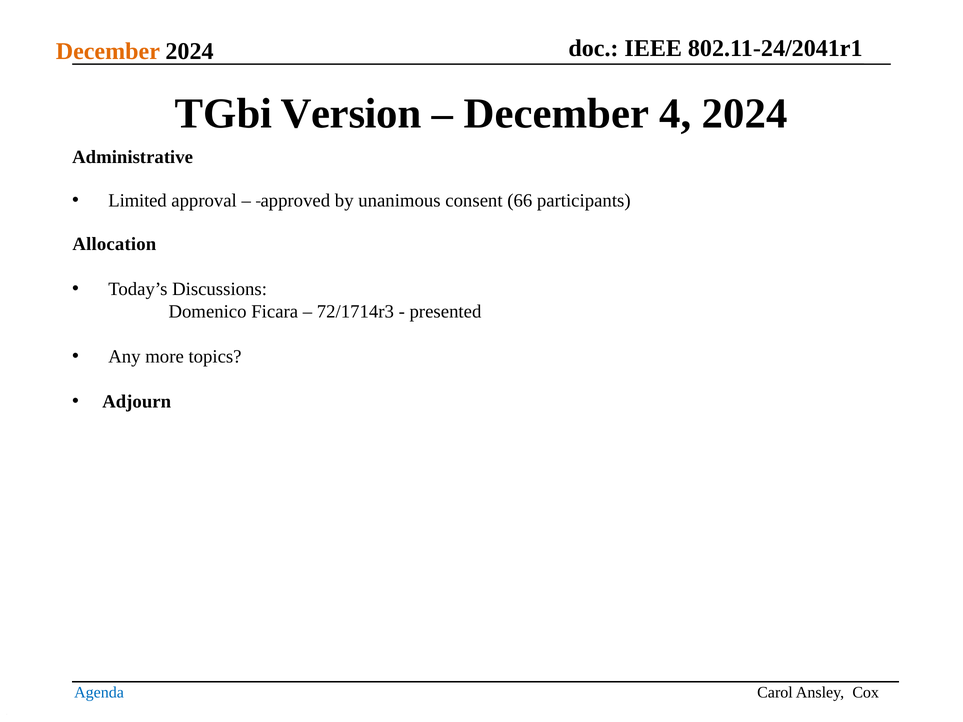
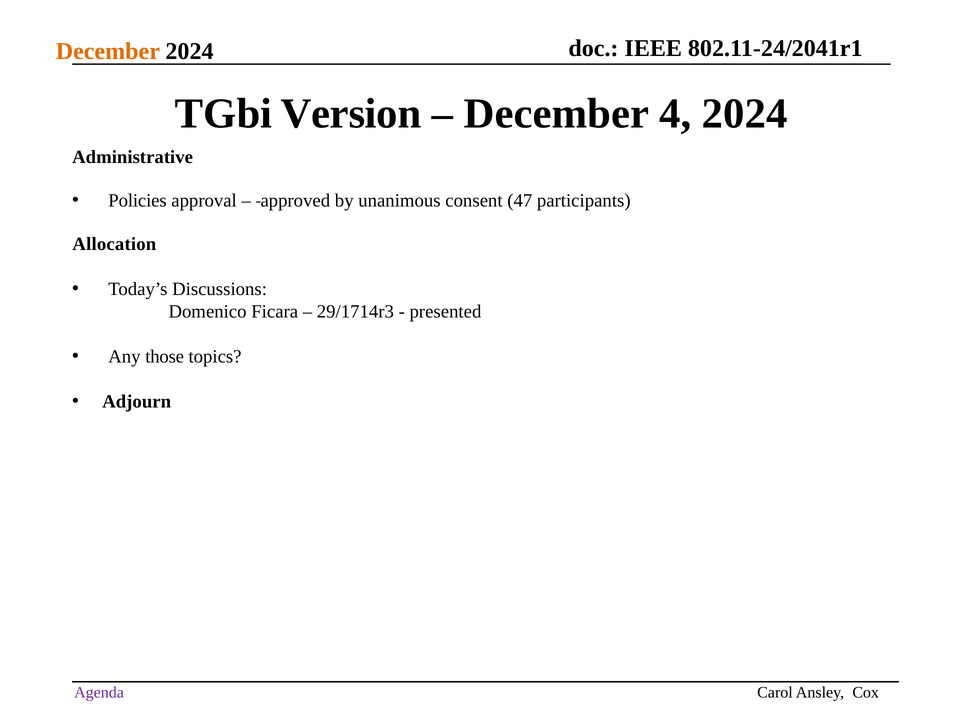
Limited: Limited -> Policies (138, 200)
66: 66 -> 47 (520, 200)
72/1714r3: 72/1714r3 -> 29/1714r3 (355, 311)
more: more -> those (165, 357)
Agenda colour: blue -> purple (99, 693)
